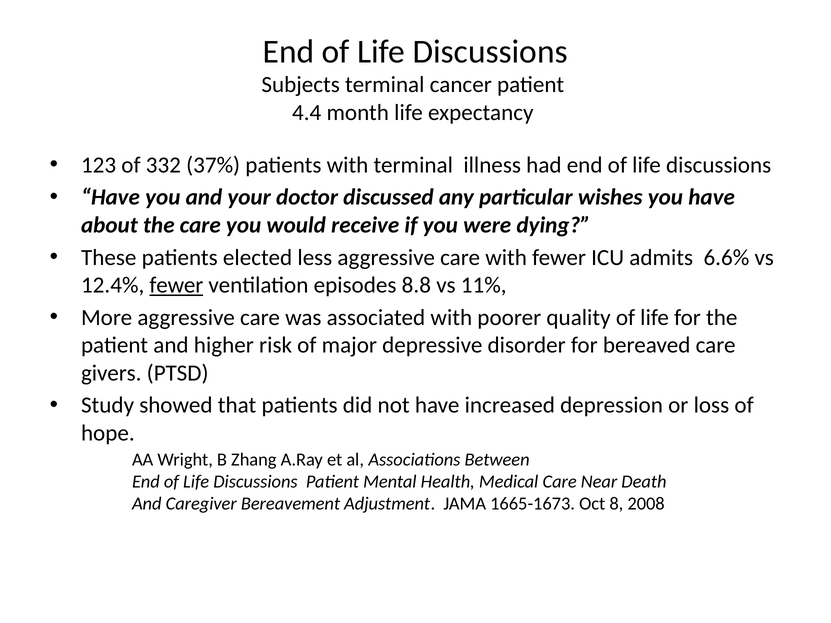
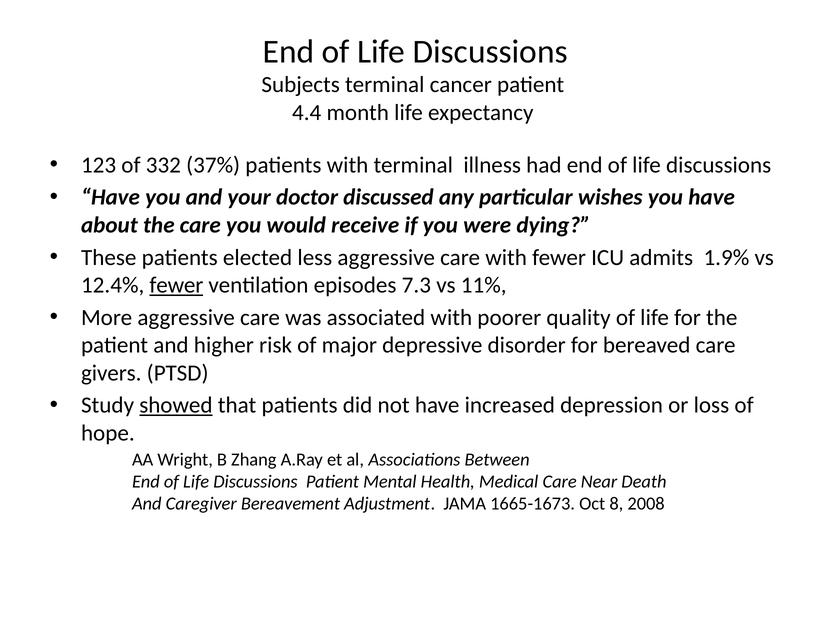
6.6%: 6.6% -> 1.9% (726, 258)
8.8: 8.8 -> 7.3 (416, 285)
showed underline: none -> present (176, 405)
